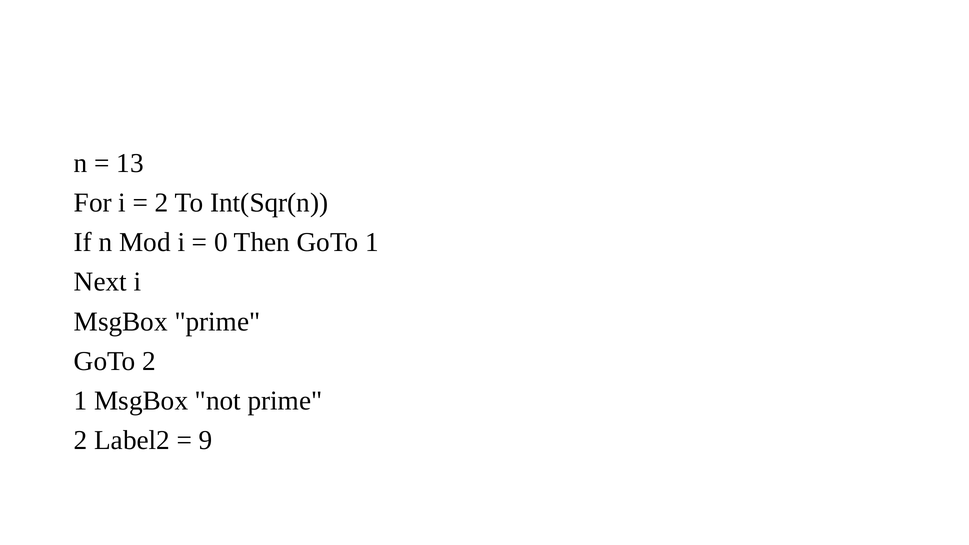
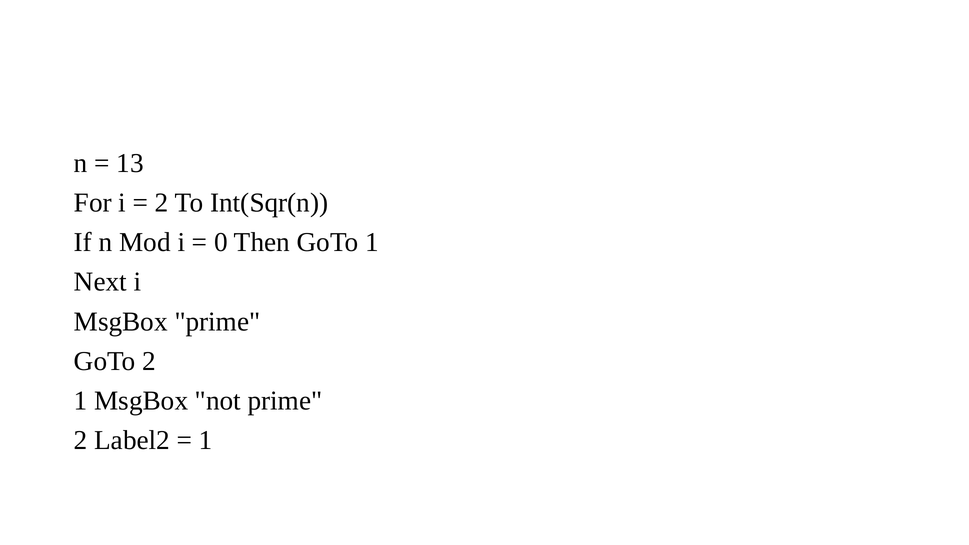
9: 9 -> 1 (206, 440)
